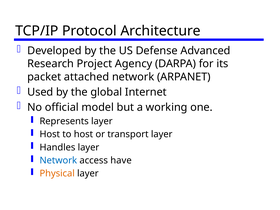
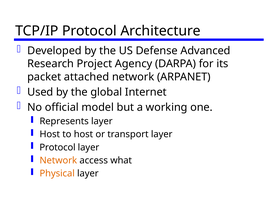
Handles: Handles -> Protocol (57, 147)
Network colour: blue -> orange (58, 160)
have: have -> what (121, 160)
